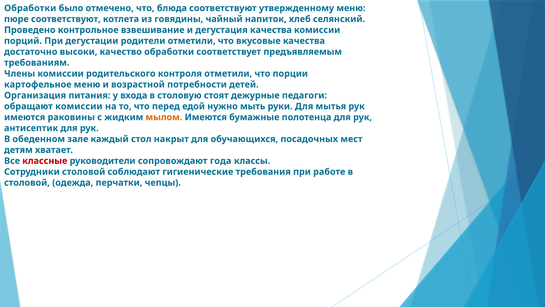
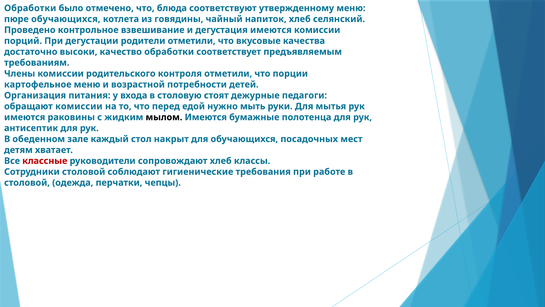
пюре соответствуют: соответствуют -> обучающихся (66, 19)
дегустация качества: качества -> имеются (271, 30)
мылом colour: orange -> black (164, 117)
сопровождают года: года -> хлеб (221, 161)
